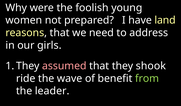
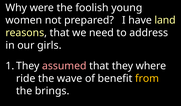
shook: shook -> where (151, 66)
from colour: light green -> yellow (147, 78)
leader: leader -> brings (52, 91)
